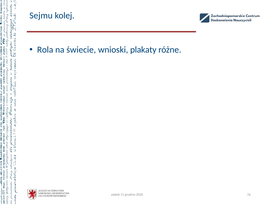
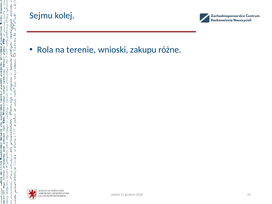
świecie: świecie -> terenie (81, 50)
plakaty: plakaty -> zakupu (143, 50)
